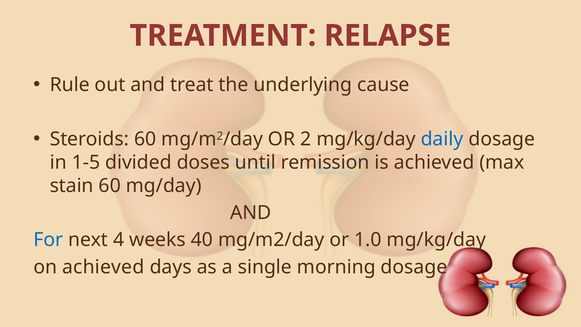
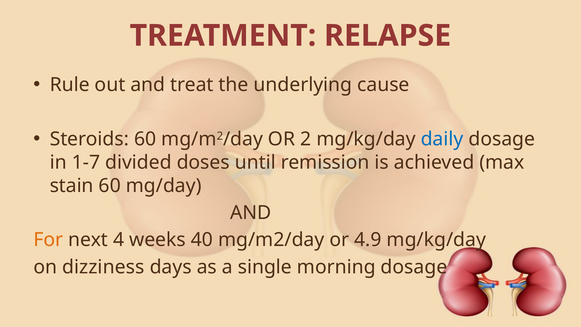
1-5: 1-5 -> 1-7 (86, 162)
For colour: blue -> orange (48, 240)
1.0: 1.0 -> 4.9 (368, 240)
on achieved: achieved -> dizziness (103, 267)
